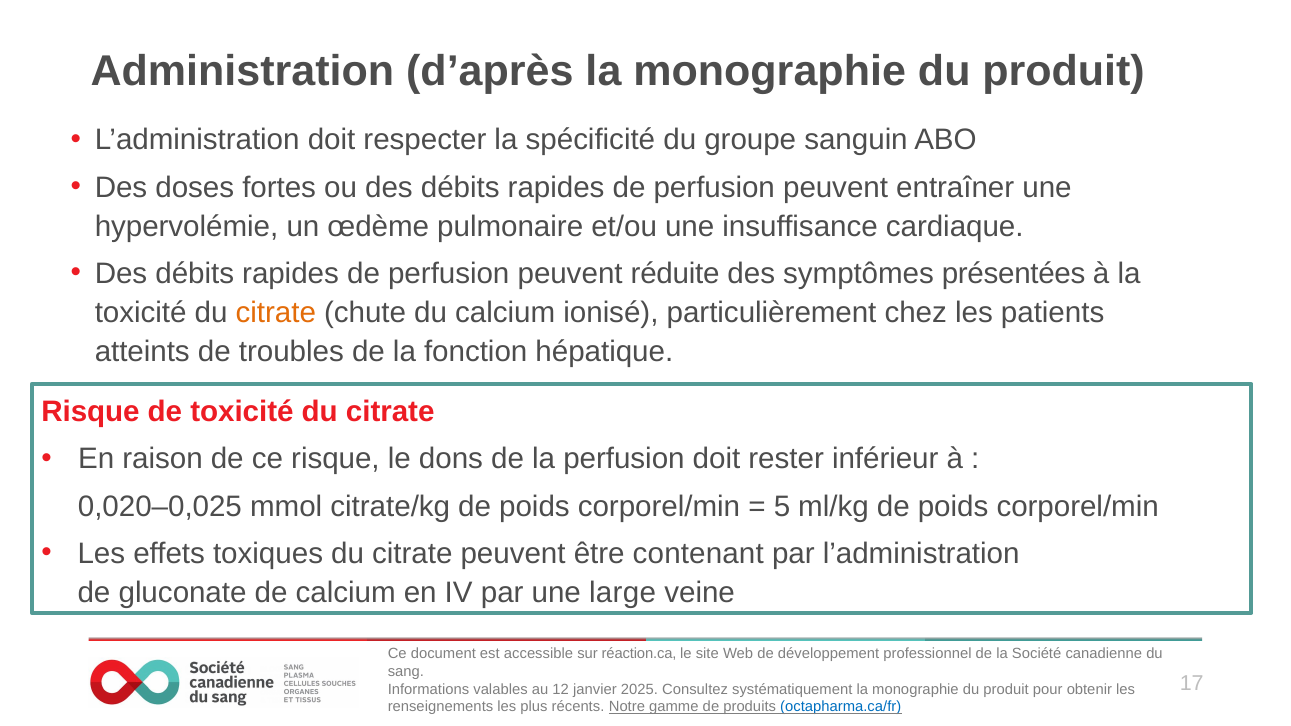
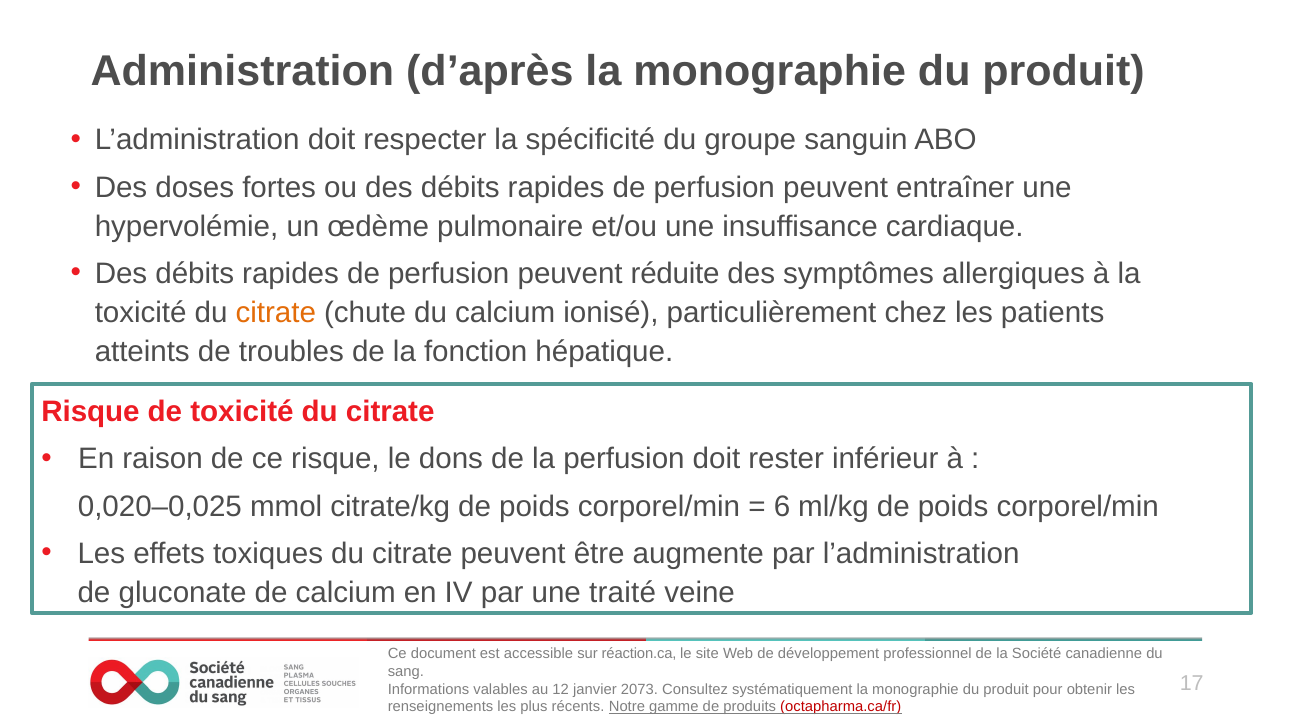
présentées: présentées -> allergiques (1013, 274)
5: 5 -> 6 (782, 506)
contenant: contenant -> augmente (698, 553)
large: large -> traité (623, 593)
2025: 2025 -> 2073 (639, 689)
octapharma.ca/fr colour: blue -> red (841, 707)
